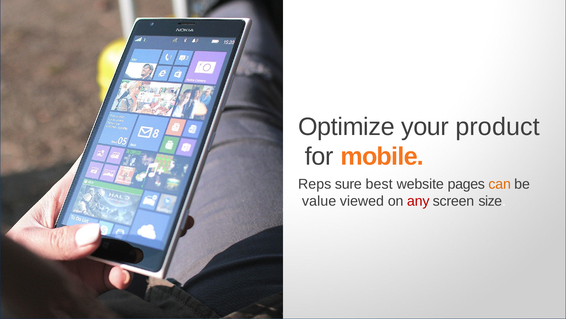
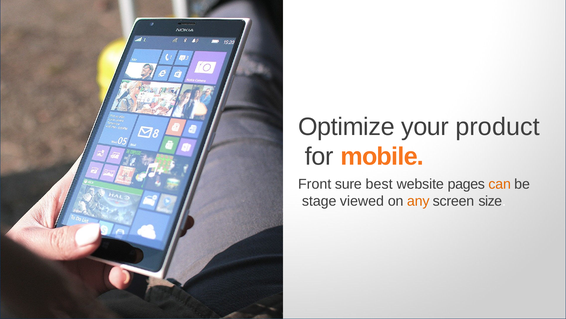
Reps: Reps -> Front (315, 184)
value: value -> stage (319, 201)
any colour: red -> orange (418, 201)
